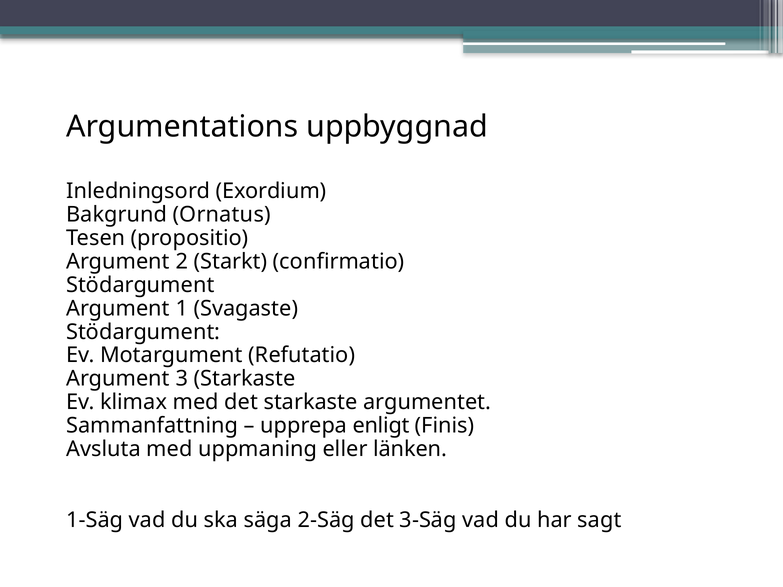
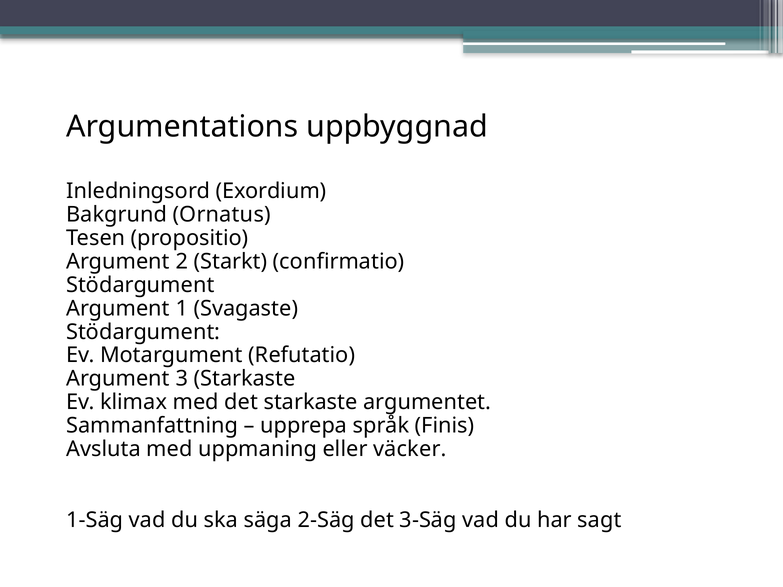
enligt: enligt -> språk (381, 426)
länken: länken -> väcker (410, 449)
